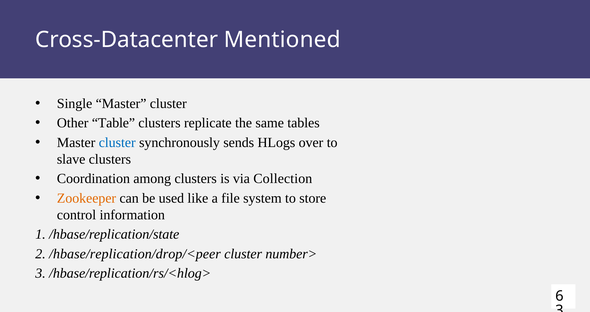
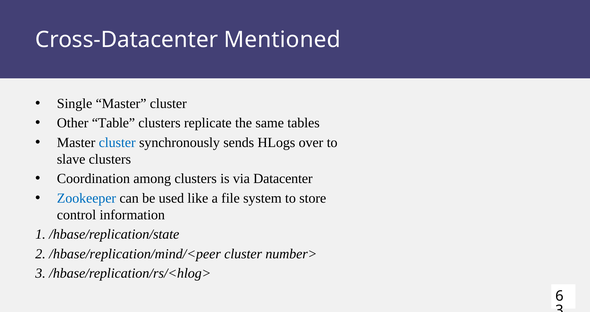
Collection: Collection -> Datacenter (283, 178)
Zookeeper colour: orange -> blue (86, 198)
/hbase/replication/drop/<peer: /hbase/replication/drop/<peer -> /hbase/replication/mind/<peer (135, 254)
